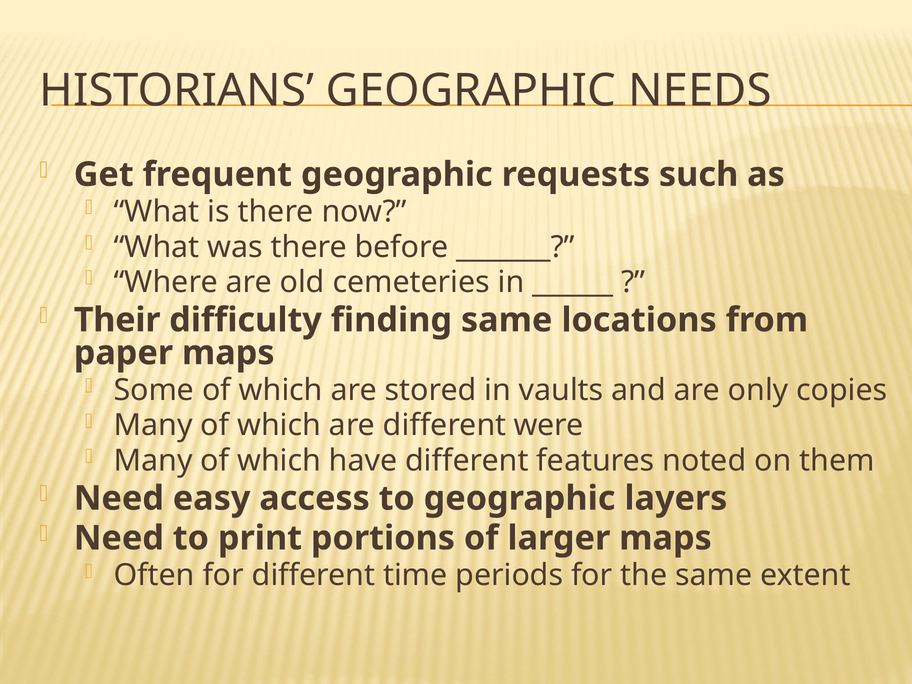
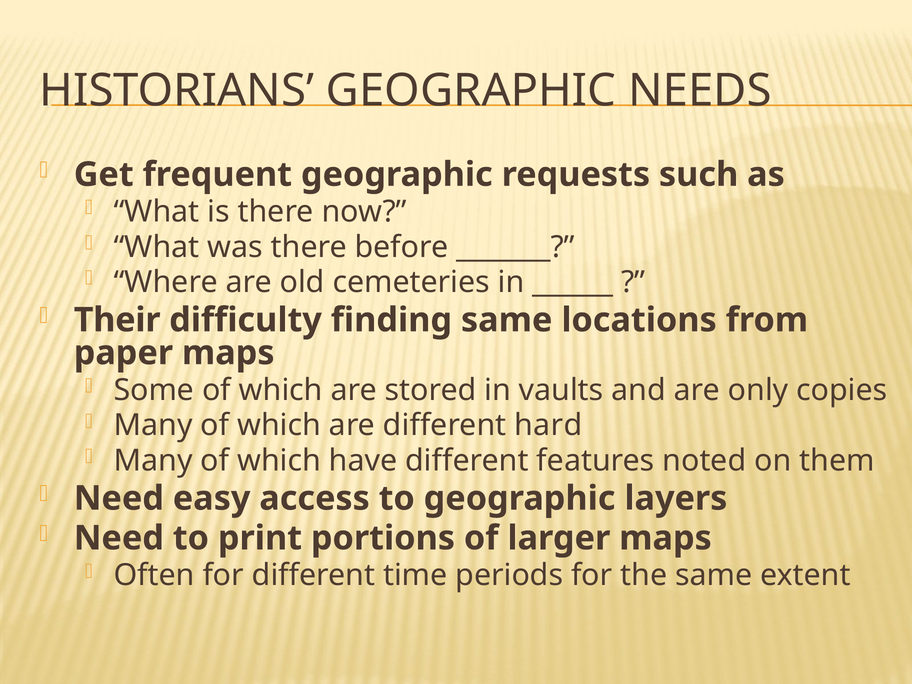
were: were -> hard (548, 425)
